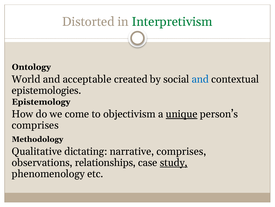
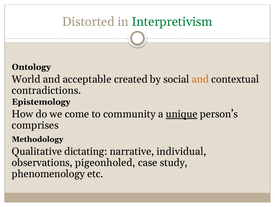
and colour: blue -> orange (200, 79)
epistemologies: epistemologies -> contradictions (46, 90)
objectivism: objectivism -> community (129, 114)
narrative comprises: comprises -> individual (181, 151)
relationships: relationships -> pigeonholed (105, 162)
study underline: present -> none (174, 162)
